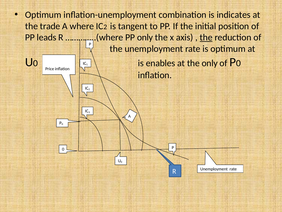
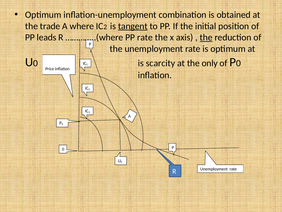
indicates: indicates -> obtained (234, 15)
tangent underline: none -> present (133, 26)
PP only: only -> rate (145, 37)
enables: enables -> scarcity (161, 63)
